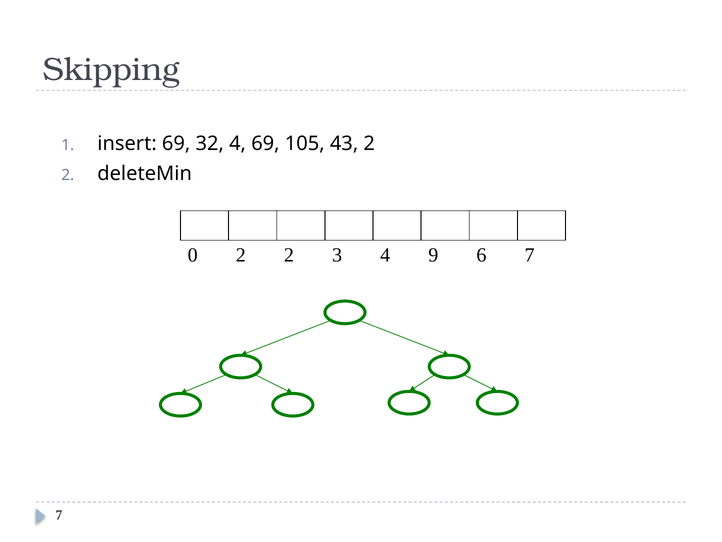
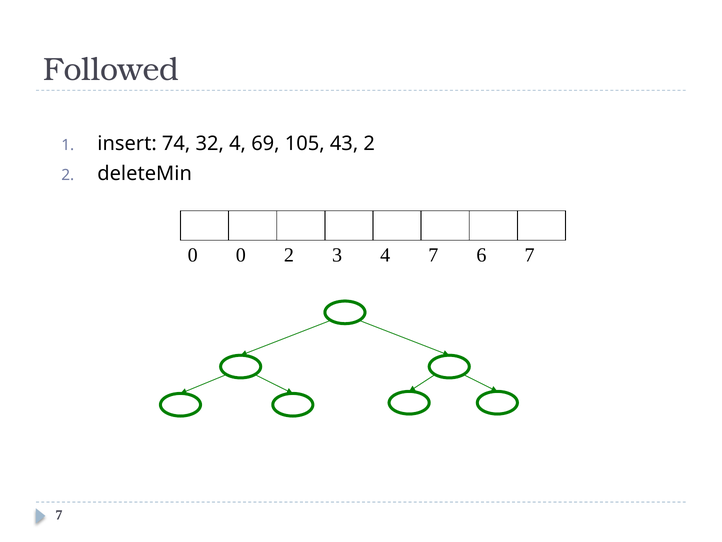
Skipping: Skipping -> Followed (111, 70)
insert 69: 69 -> 74 (176, 143)
0 2: 2 -> 0 (241, 255)
4 9: 9 -> 7 (433, 255)
